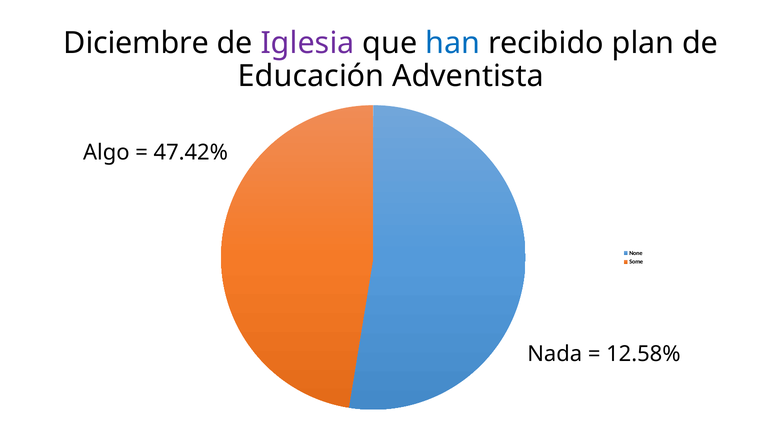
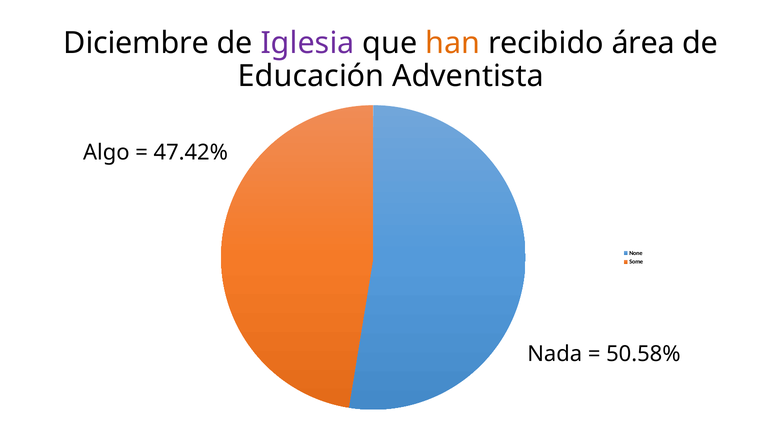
han colour: blue -> orange (453, 43)
plan: plan -> área (643, 43)
12.58%: 12.58% -> 50.58% (643, 354)
